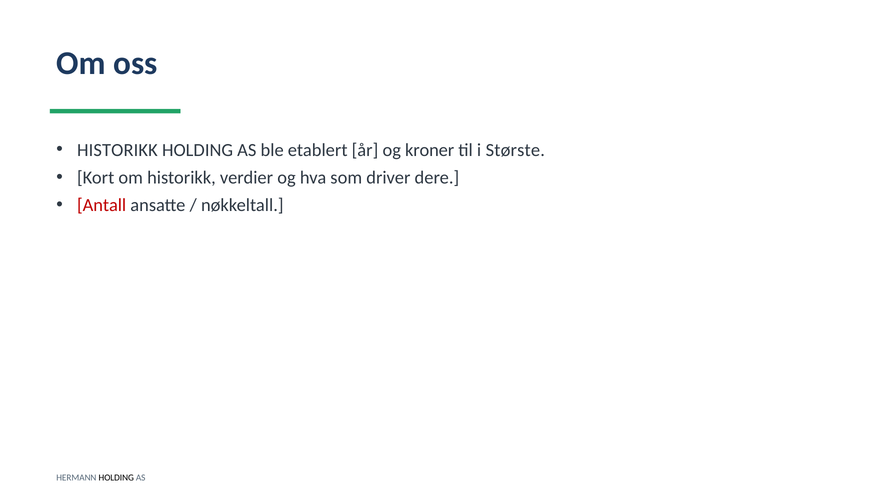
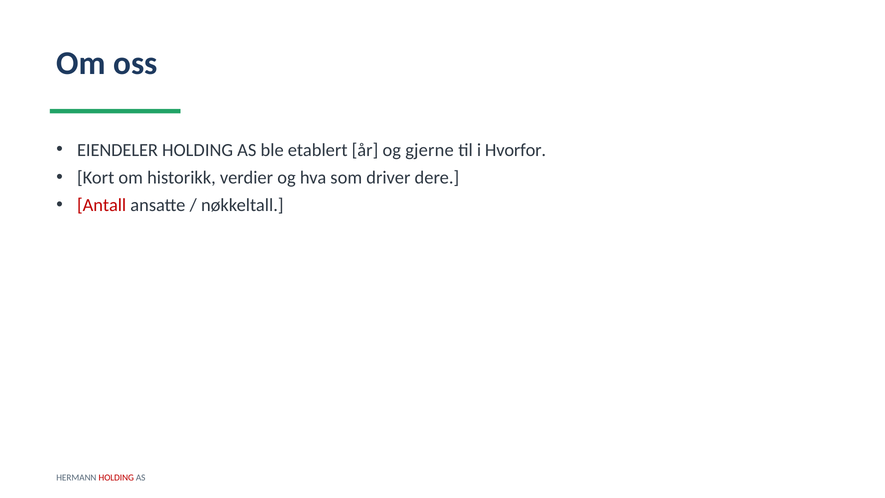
HISTORIKK: HISTORIKK -> EIENDELER (118, 150)
kroner: kroner -> gjerne (429, 150)
Største: Største -> Hvorfor (516, 150)
HOLDING colour: black -> red (116, 478)
